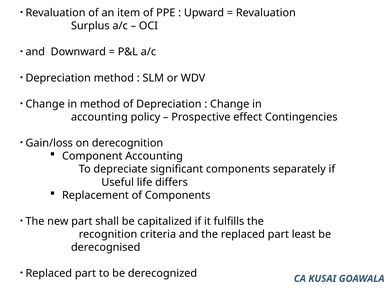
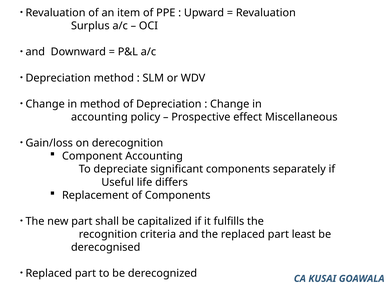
Contingencies: Contingencies -> Miscellaneous (301, 117)
